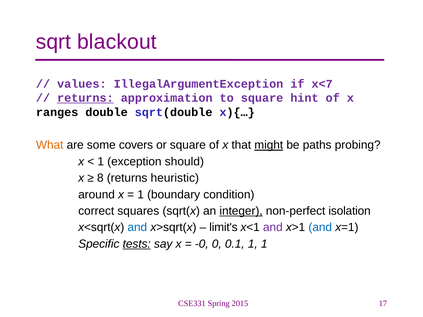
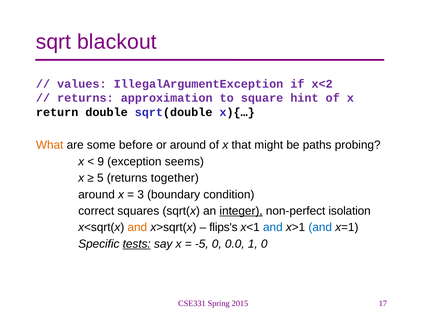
x<7: x<7 -> x<2 (322, 84)
returns underline: present -> none (85, 98)
ranges: ranges -> return (57, 112)
covers: covers -> before (136, 145)
or square: square -> around (188, 145)
might underline: present -> none (269, 145)
1: 1 -> 9 (101, 162)
should: should -> seems (184, 162)
8: 8 -> 5 (100, 178)
heuristic: heuristic -> together (175, 178)
1: 1 -> 3 (141, 195)
and colour: blue -> orange (137, 228)
limit's: limit's -> flips's (223, 228)
and colour: purple -> blue (273, 228)
-0: -0 -> -5 (202, 244)
0.1: 0.1 -> 0.0 (235, 244)
1 1: 1 -> 0 (264, 244)
